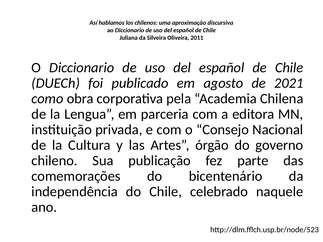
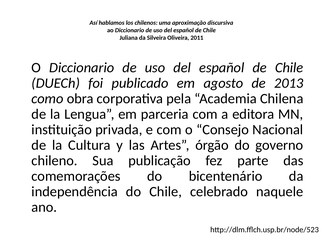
2021: 2021 -> 2013 (289, 83)
